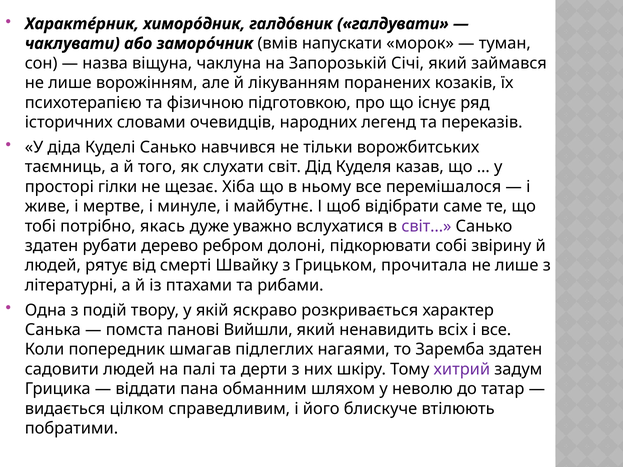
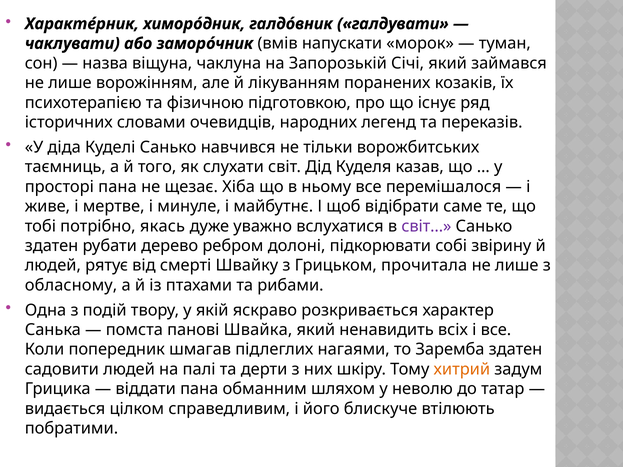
просторі гілки: гілки -> пана (118, 187)
літературні: літературні -> обласному (71, 285)
Вийшли: Вийшли -> Швайка (258, 330)
хитрий colour: purple -> orange (462, 369)
